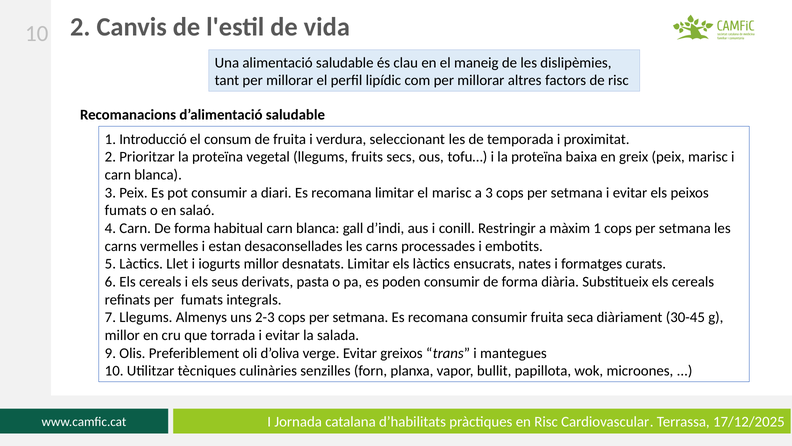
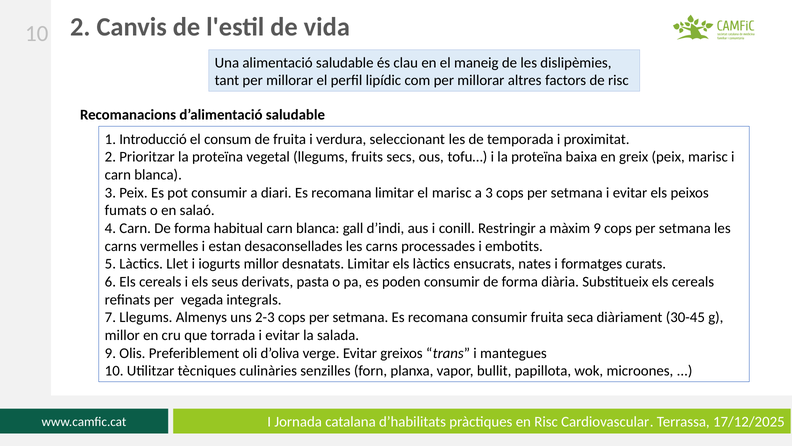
màxim 1: 1 -> 9 (597, 228)
per fumats: fumats -> vegada (202, 299)
